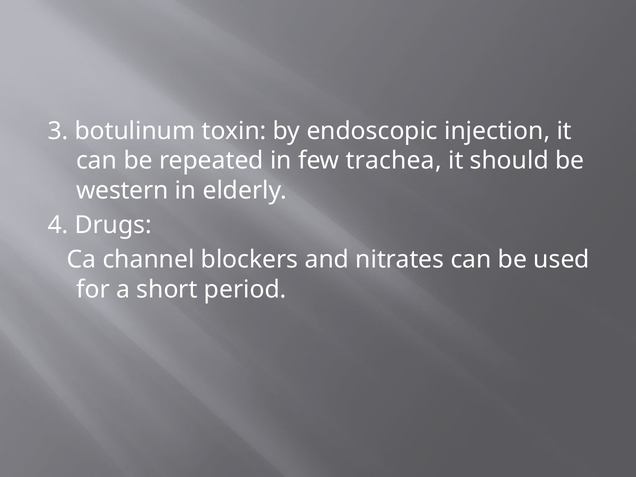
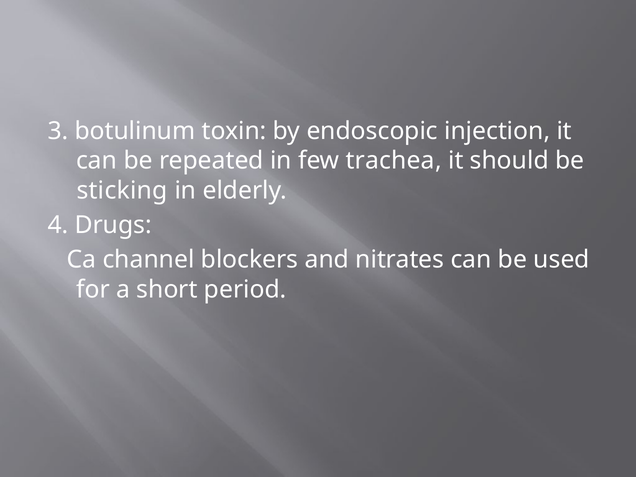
western: western -> sticking (122, 190)
